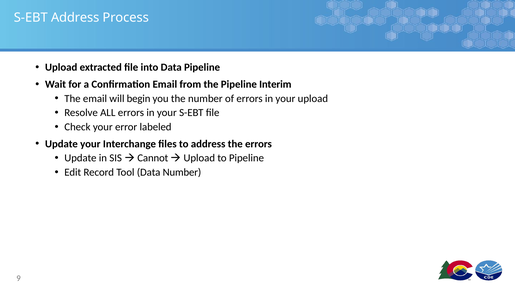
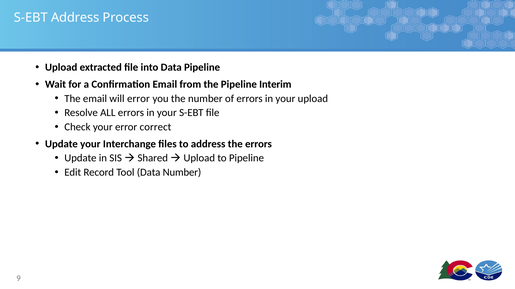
will begin: begin -> error (138, 99)
labeled: labeled -> correct (155, 127)
Cannot: Cannot -> Shared (153, 158)
